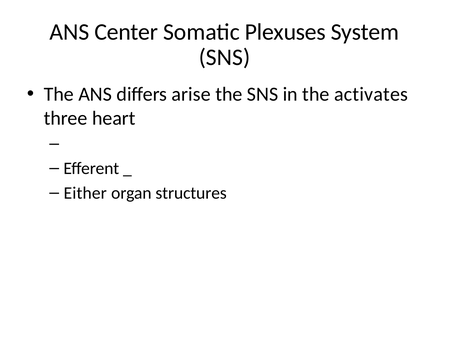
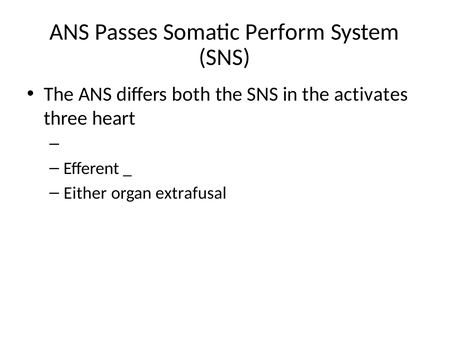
Center: Center -> Passes (126, 32)
Plexuses: Plexuses -> Perform (285, 32)
arise: arise -> both (191, 94)
structures: structures -> extrafusal (191, 193)
